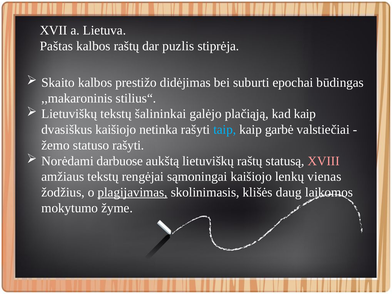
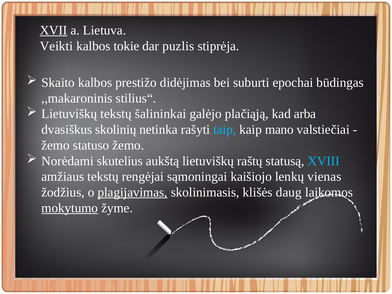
XVII underline: none -> present (54, 30)
Paštas: Paštas -> Veikti (56, 46)
kalbos raštų: raštų -> tokie (127, 46)
kad kaip: kaip -> arba (305, 114)
dvasiškus kaišiojo: kaišiojo -> skolinių (116, 130)
garbė: garbė -> mano (279, 130)
statuso rašyti: rašyti -> žemo (128, 145)
darbuose: darbuose -> skutelius (120, 161)
XVIII colour: pink -> light blue (324, 161)
mokytumo underline: none -> present (70, 208)
